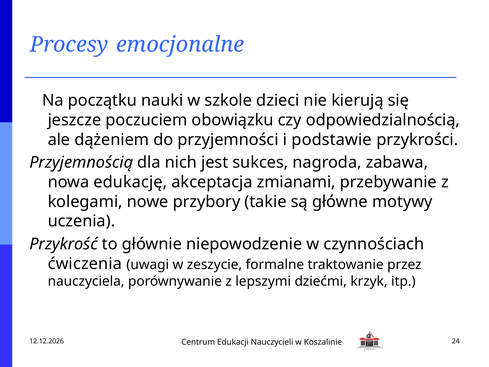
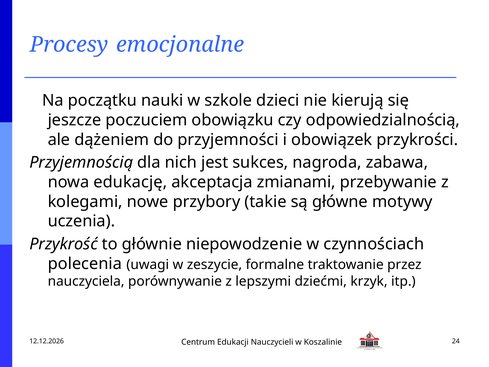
podstawie: podstawie -> obowiązek (332, 140)
ćwiczenia: ćwiczenia -> polecenia (85, 263)
